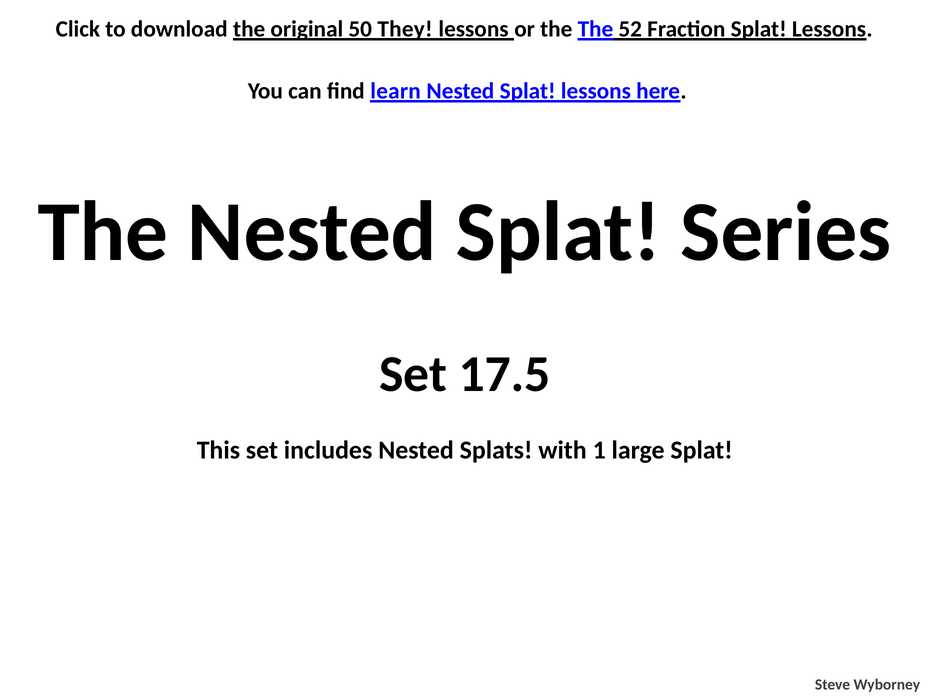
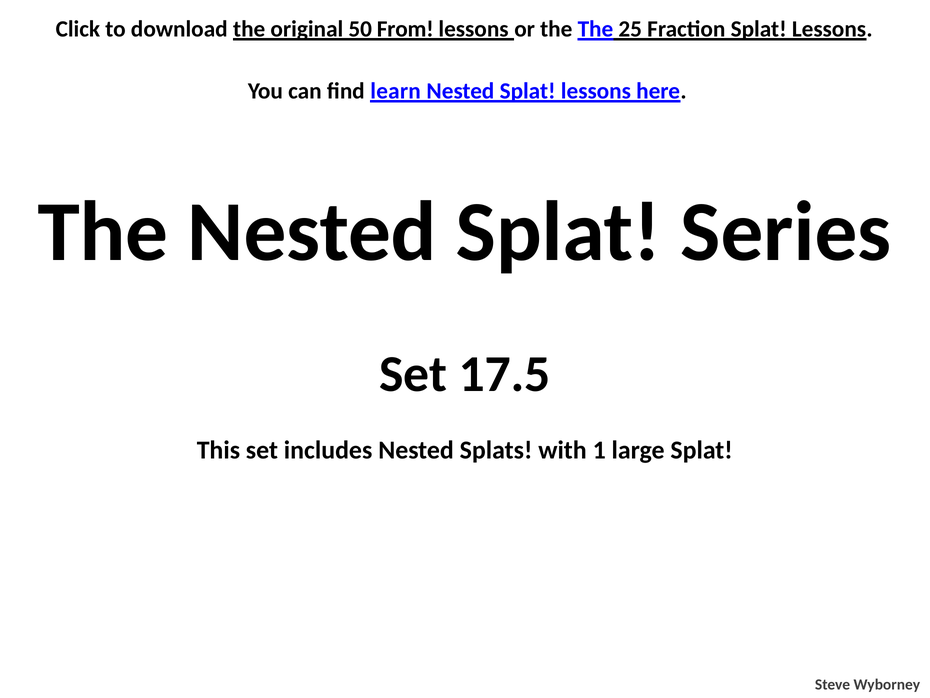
They: They -> From (405, 29)
52: 52 -> 25 (630, 29)
